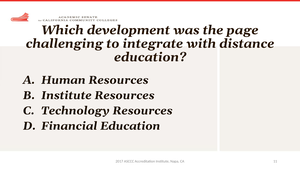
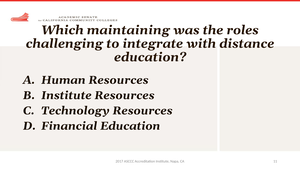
development: development -> maintaining (128, 30)
page: page -> roles (243, 30)
